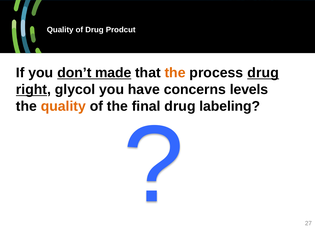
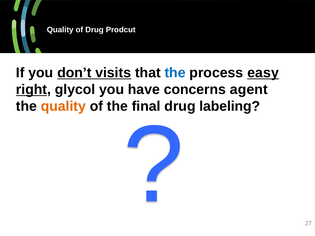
made: made -> visits (113, 73)
the colour: orange -> blue (175, 73)
process drug: drug -> easy (263, 73)
levels: levels -> agent (249, 90)
